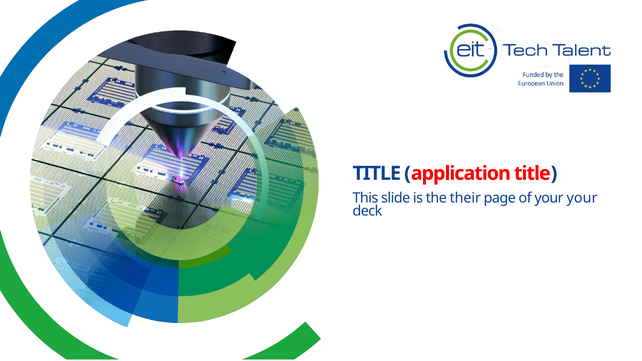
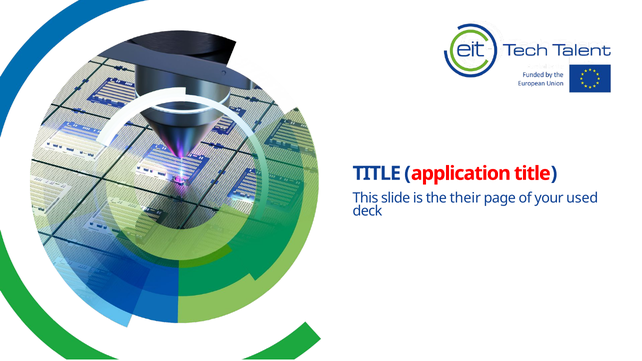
your your: your -> used (582, 198)
